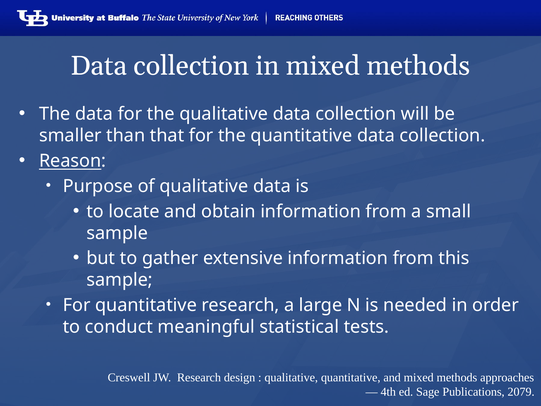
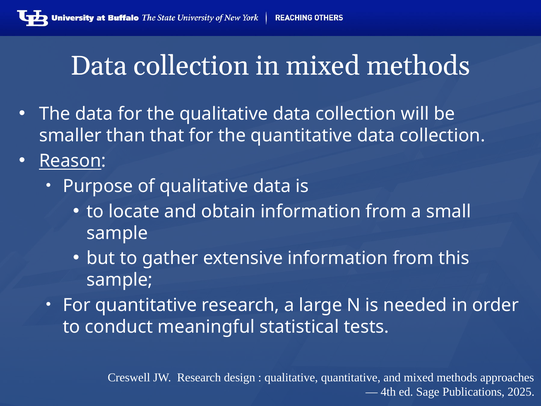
2079: 2079 -> 2025 (521, 392)
